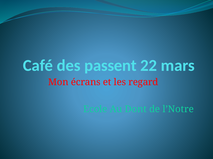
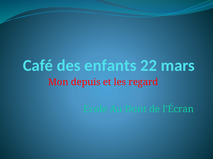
passent: passent -> enfants (110, 66)
écrans: écrans -> depuis (86, 83)
l’Notre: l’Notre -> l’Écran (178, 110)
